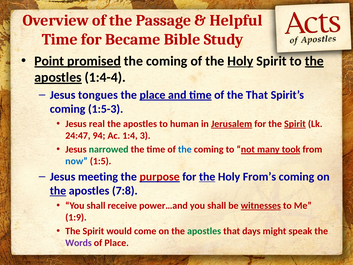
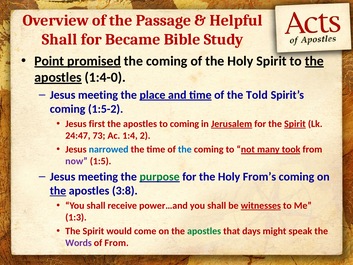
Time: Time -> Shall (60, 39)
Holy underline: present -> none (240, 61)
1:4-4: 1:4-4 -> 1:4-0 (105, 77)
tongues: tongues -> meeting (98, 95)
the That: That -> Told (257, 95)
1:5-3: 1:5-3 -> 1:5-2 (106, 109)
real: real -> first (97, 124)
to human: human -> coming (184, 124)
94: 94 -> 73 (99, 136)
3: 3 -> 2 (145, 136)
narrowed colour: green -> blue (109, 149)
now colour: blue -> purple (76, 161)
purpose colour: red -> green (160, 177)
the underline: present -> none (207, 177)
7:8: 7:8 -> 3:8 (125, 191)
1:9: 1:9 -> 1:3 (76, 217)
of Place: Place -> From (117, 243)
